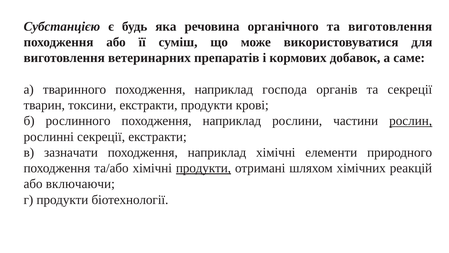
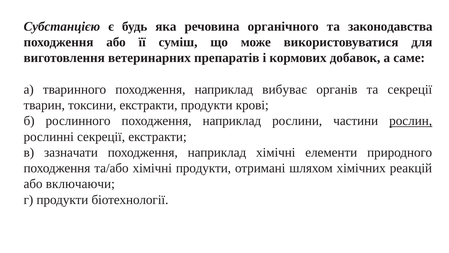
та виготовлення: виготовлення -> законодавства (390, 26)
господа: господа -> вибуває (285, 89)
продукти underline: present -> none (203, 168)
